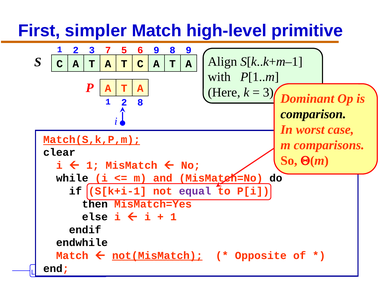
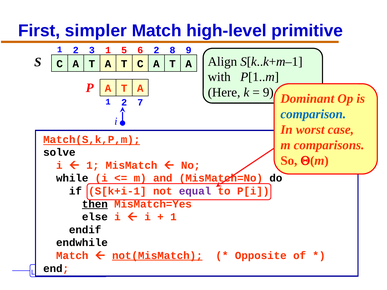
3 7: 7 -> 1 (108, 50)
6 9: 9 -> 2 (156, 50)
3: 3 -> 9 (268, 93)
8: 8 -> 7 (140, 103)
comparison colour: black -> blue (313, 114)
clear: clear -> solve (59, 153)
then underline: none -> present (95, 204)
